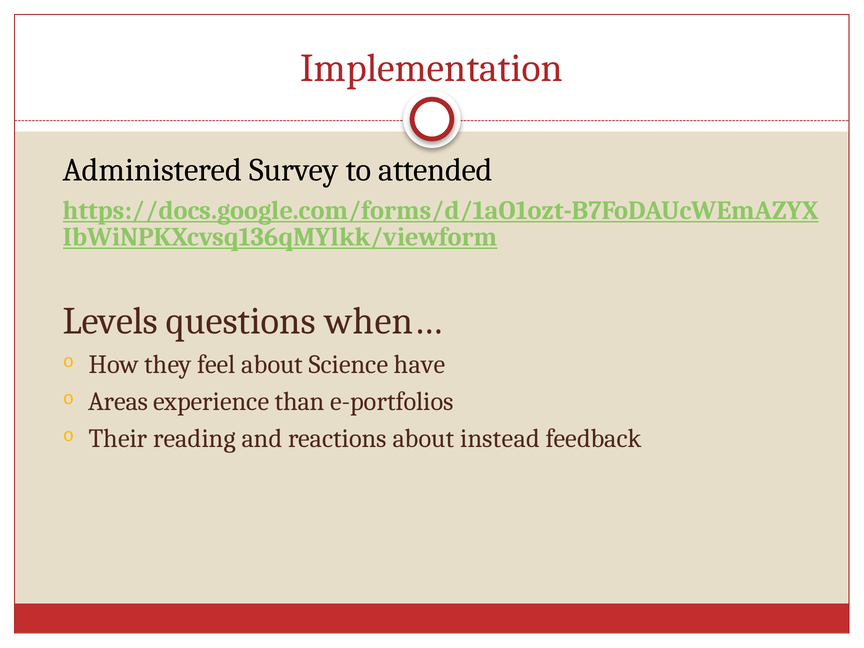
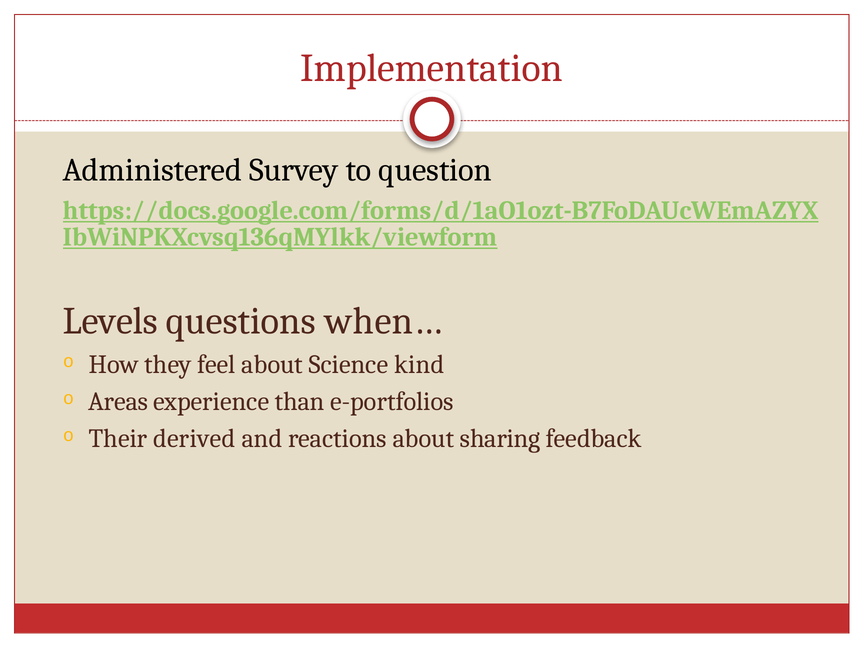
attended: attended -> question (435, 170)
have: have -> kind (419, 364)
reading: reading -> derived (194, 438)
instead: instead -> sharing (500, 438)
